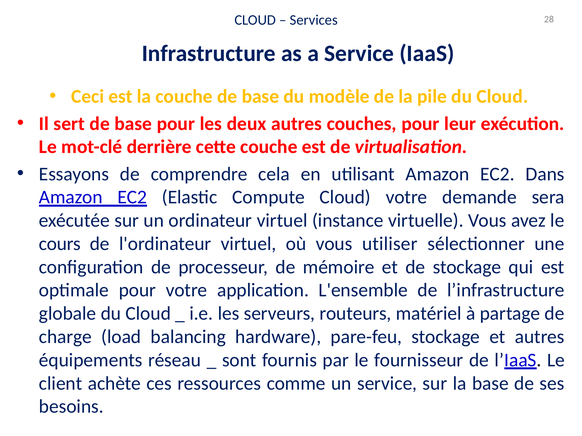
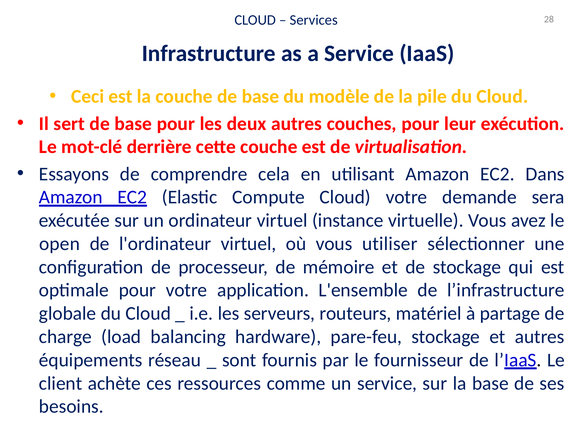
cours: cours -> open (60, 244)
